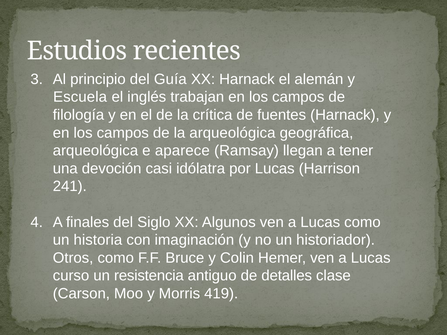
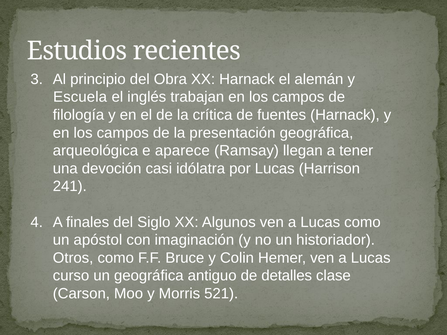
Guía: Guía -> Obra (170, 79)
la arqueológica: arqueológica -> presentación (232, 133)
historia: historia -> apóstol (98, 240)
un resistencia: resistencia -> geográfica (149, 276)
419: 419 -> 521 (221, 294)
